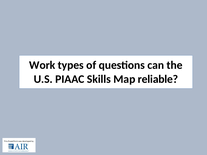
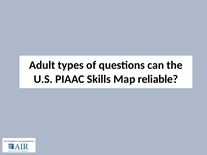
Work: Work -> Adult (42, 65)
